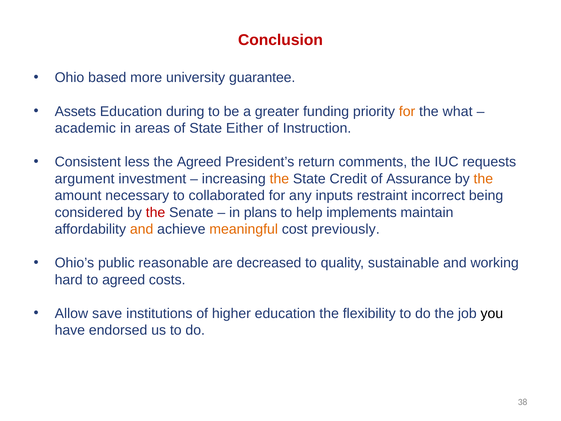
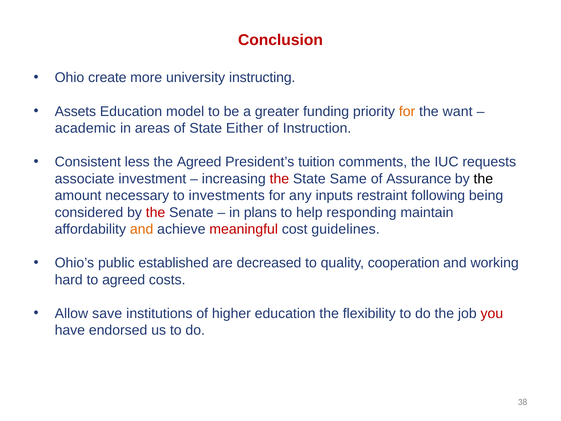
based: based -> create (107, 78)
guarantee: guarantee -> instructing (262, 78)
during: during -> model (185, 111)
what: what -> want (458, 111)
return: return -> tuition (317, 162)
argument: argument -> associate (85, 179)
the colour: orange -> red (279, 179)
Credit: Credit -> Same (348, 179)
the colour: orange -> black (483, 179)
collaborated: collaborated -> investments (227, 195)
incorrect: incorrect -> following (438, 195)
implements: implements -> responding (361, 212)
meaningful colour: orange -> red (244, 229)
previously: previously -> guidelines (346, 229)
reasonable: reasonable -> established (174, 263)
sustainable: sustainable -> cooperation (404, 263)
you colour: black -> red (492, 313)
